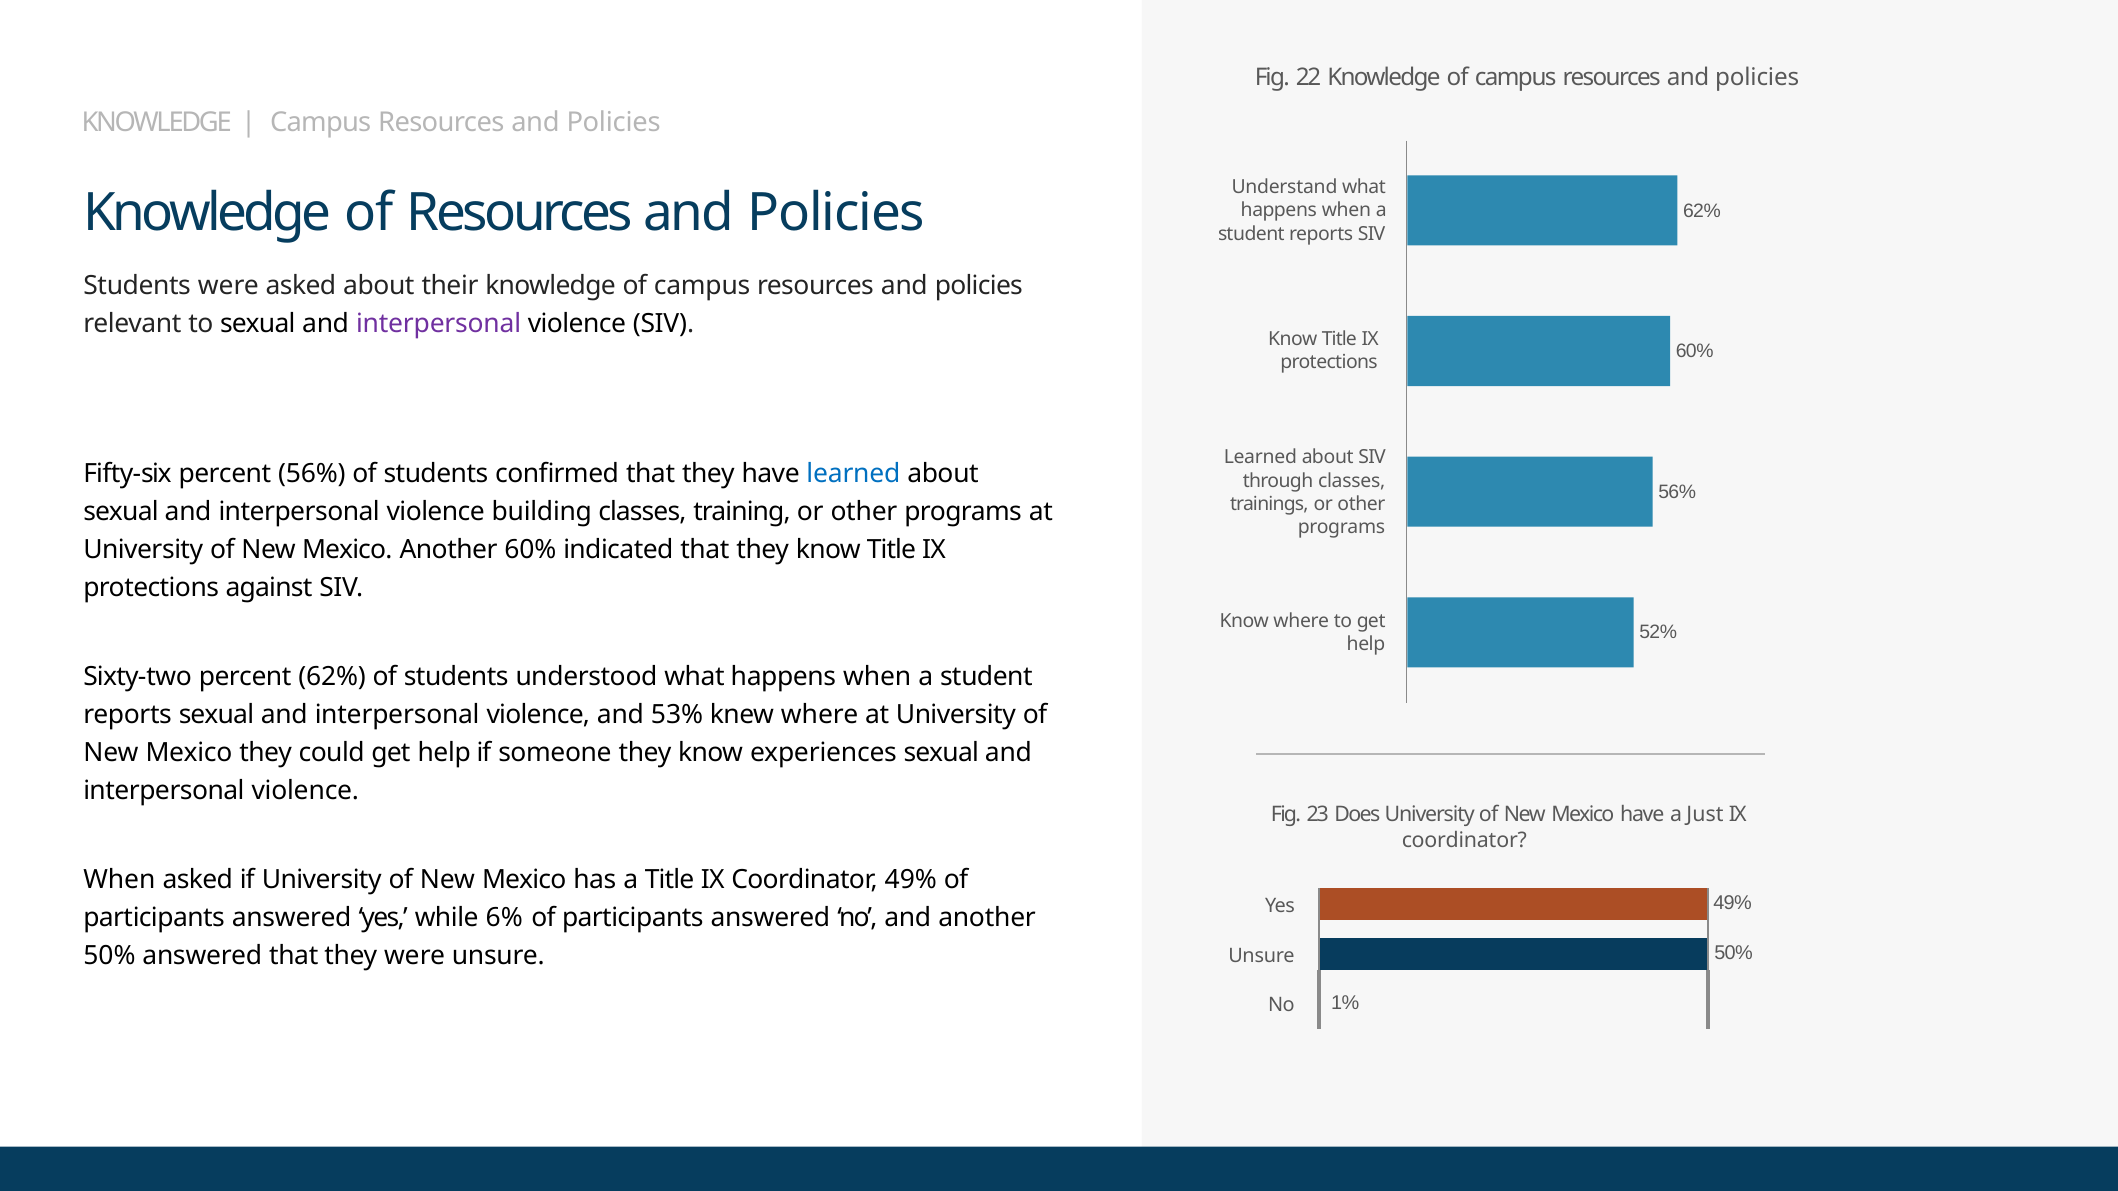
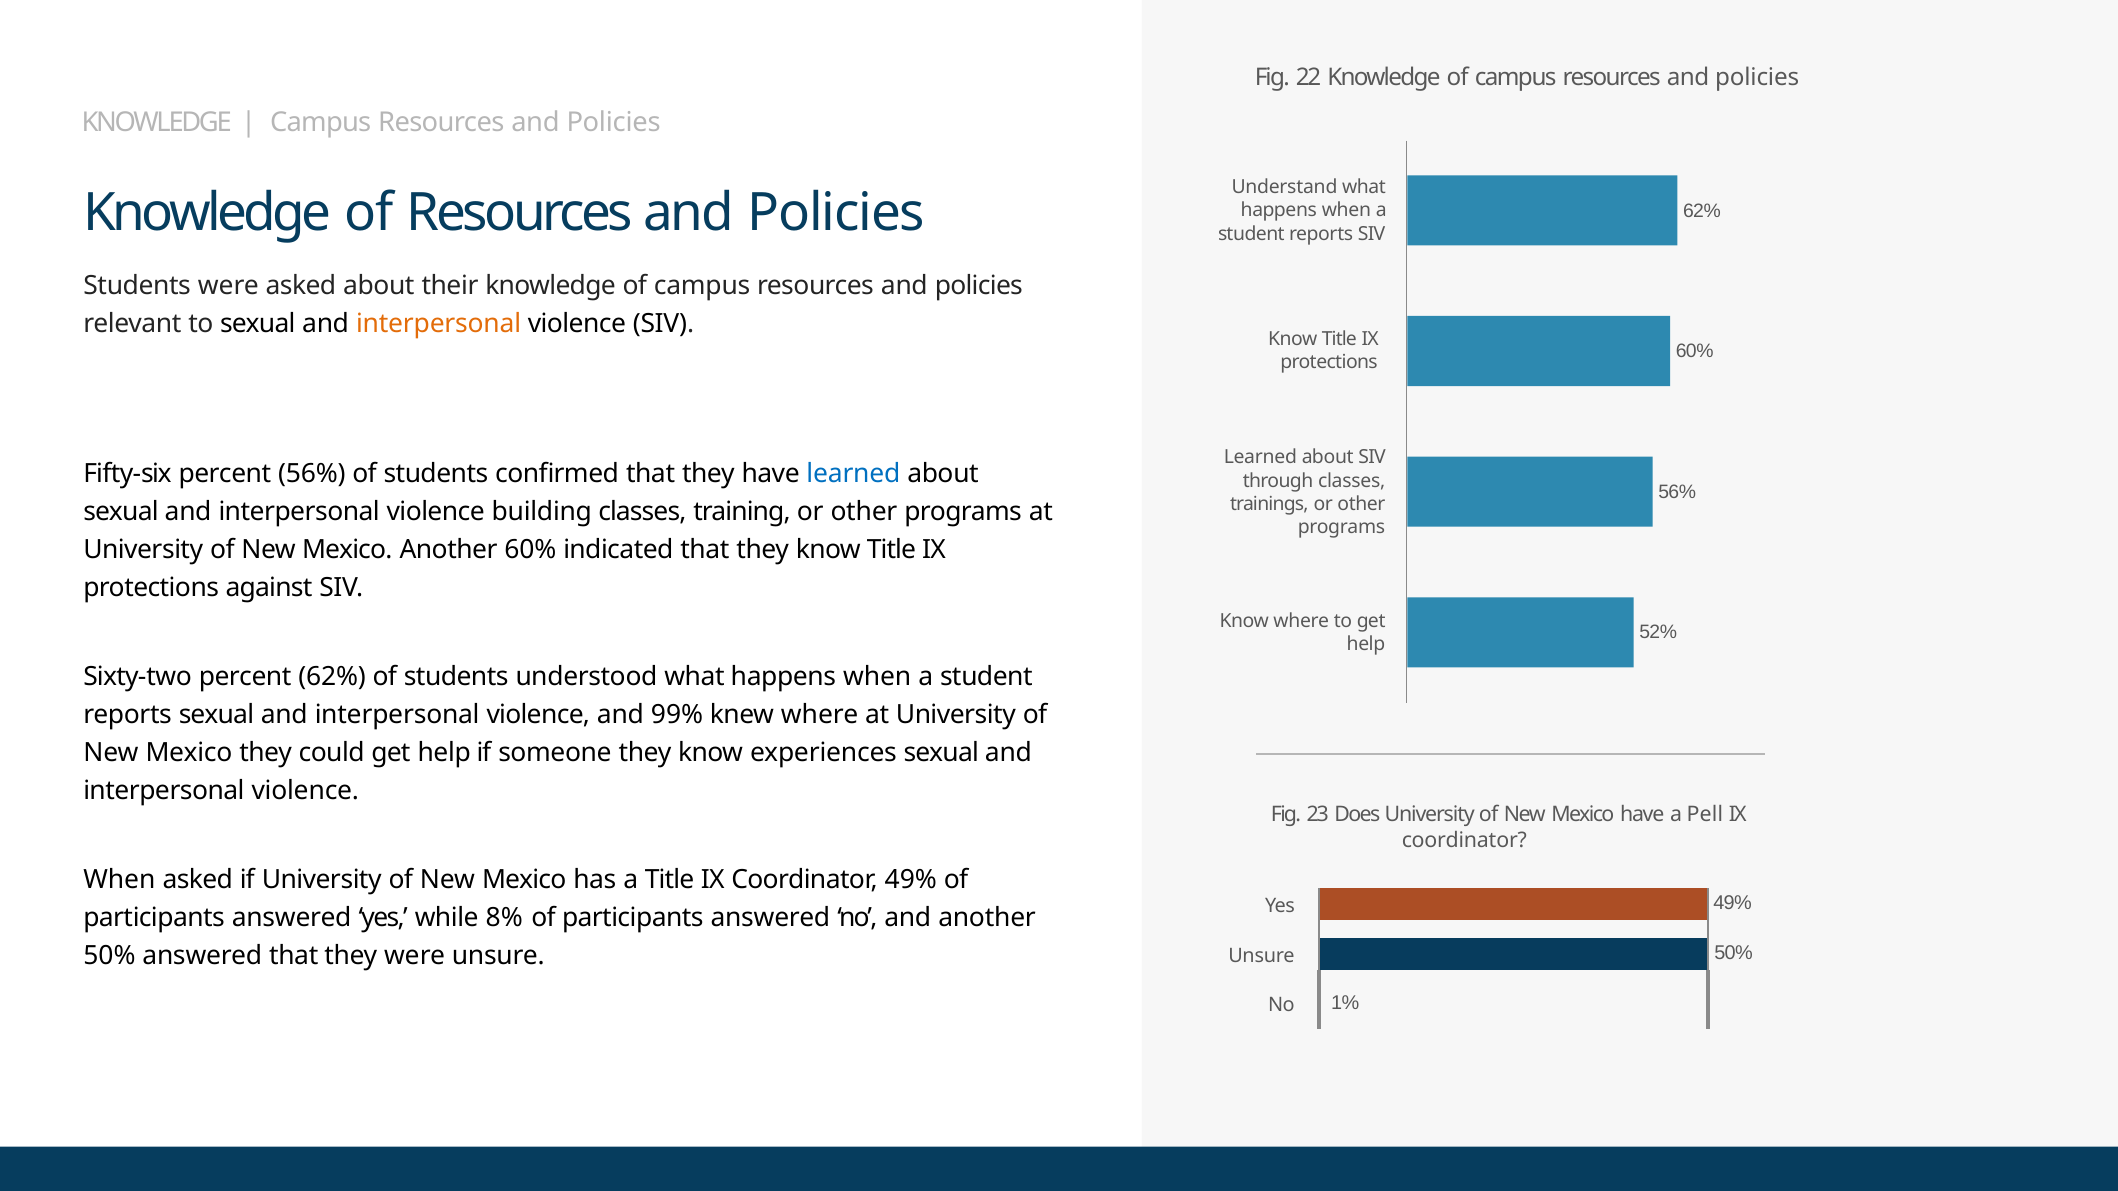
interpersonal colour: purple -> orange (439, 324)
53%: 53% -> 99% (677, 715)
Just: Just -> Pell (1705, 815)
6%: 6% -> 8% (504, 918)
